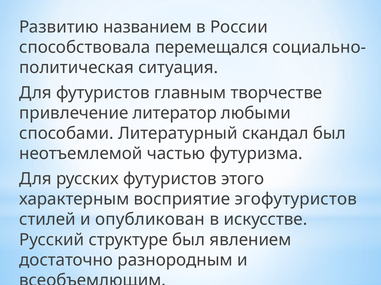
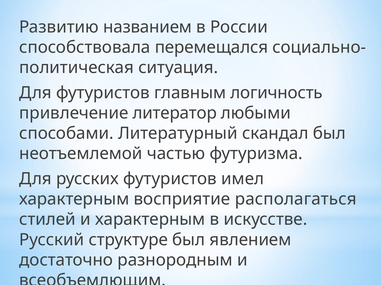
творчестве: творчестве -> логичность (277, 93)
этого: этого -> имел (243, 179)
эгофутуристов: эгофутуристов -> располагаться (296, 200)
и опубликован: опубликован -> характерным (150, 220)
